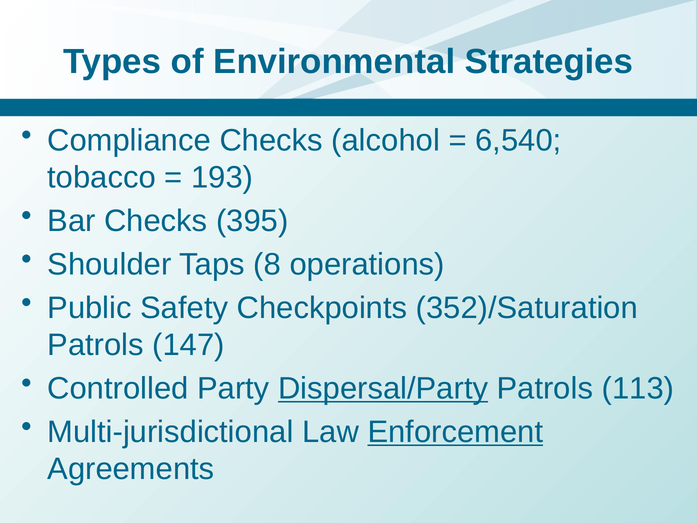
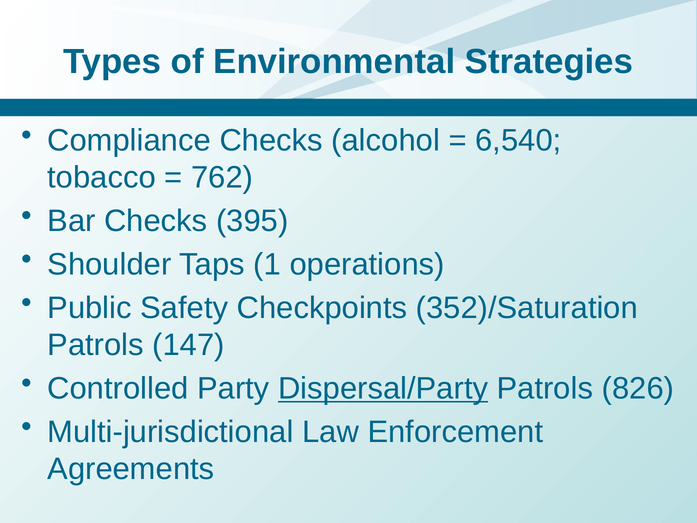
193: 193 -> 762 (222, 178)
8: 8 -> 1 (267, 264)
113: 113 -> 826 (638, 388)
Enforcement underline: present -> none (455, 432)
